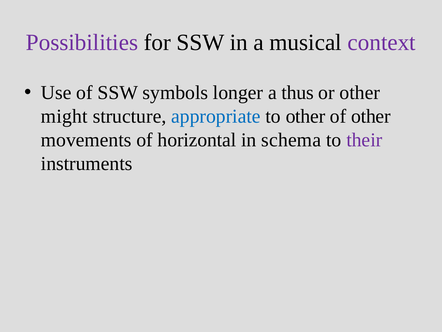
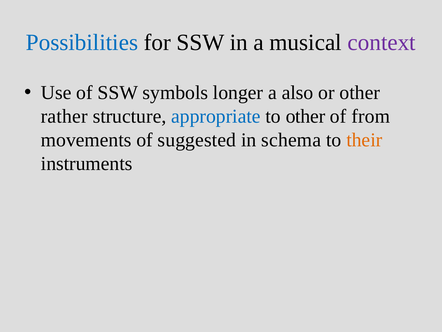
Possibilities colour: purple -> blue (82, 43)
thus: thus -> also (298, 93)
might: might -> rather (64, 116)
of other: other -> from (371, 116)
horizontal: horizontal -> suggested (197, 140)
their colour: purple -> orange (364, 140)
